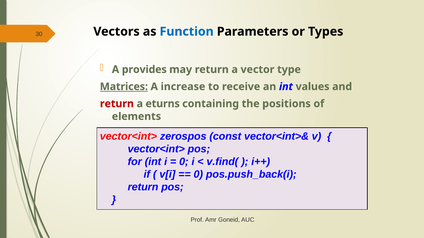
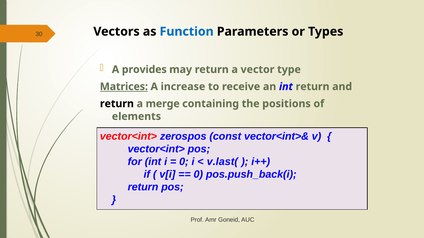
int values: values -> return (313, 87)
return colour: red -> black (117, 104)
eturns: eturns -> merge (163, 104)
v.find(: v.find( -> v.last( (222, 162)
